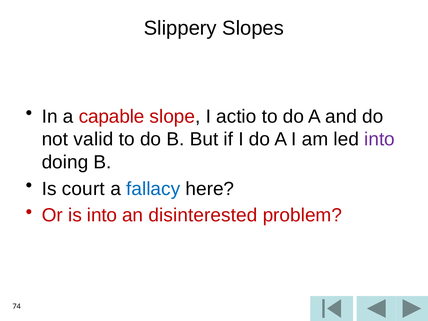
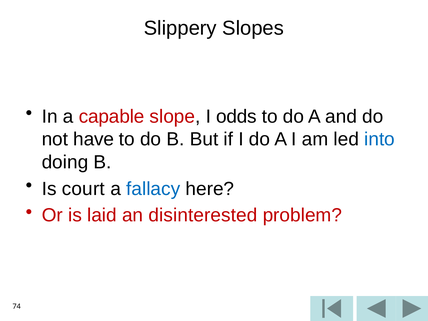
actio: actio -> odds (236, 116)
valid: valid -> have (94, 139)
into colour: purple -> blue (380, 139)
is into: into -> laid (102, 215)
